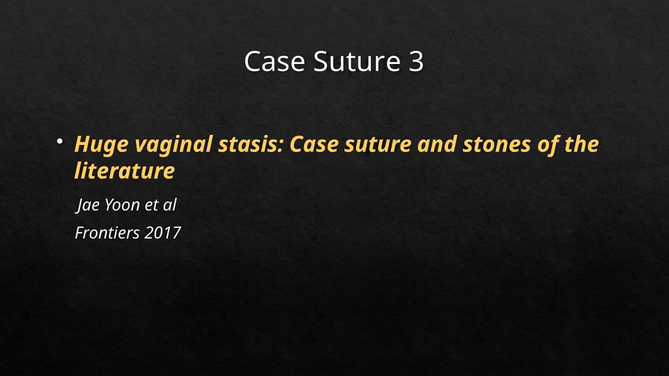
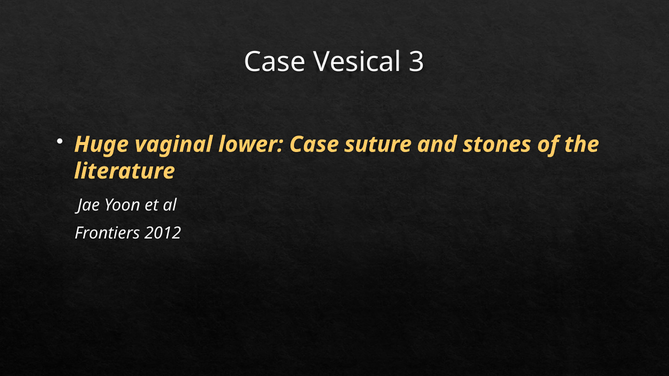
Suture: Suture -> Vesical (357, 62)
stasis: stasis -> lower (251, 145)
2017: 2017 -> 2012 (163, 233)
